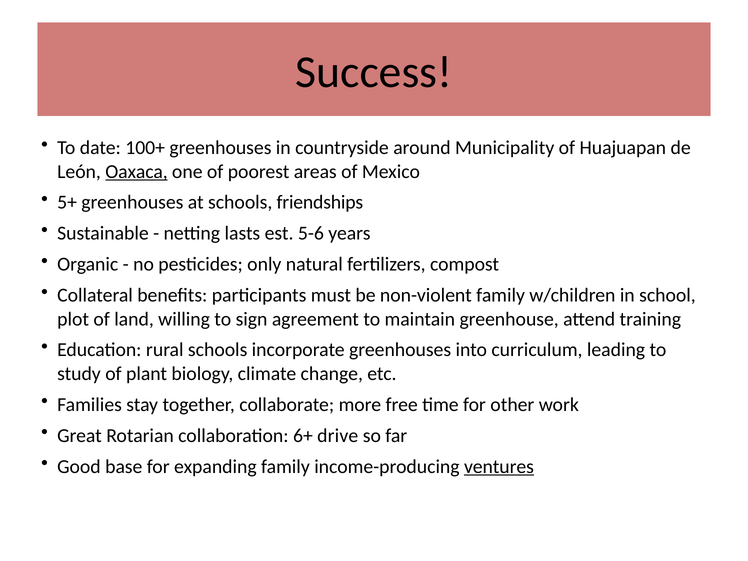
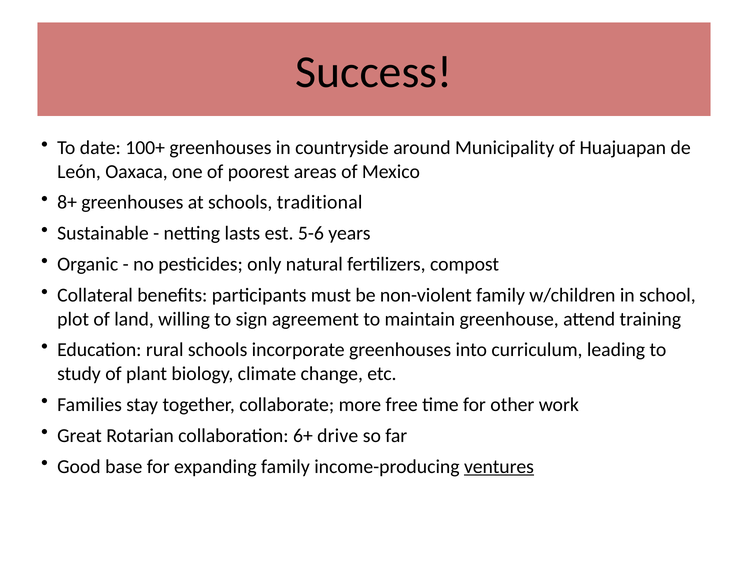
Oaxaca underline: present -> none (137, 172)
5+: 5+ -> 8+ (67, 202)
friendships: friendships -> traditional (320, 202)
